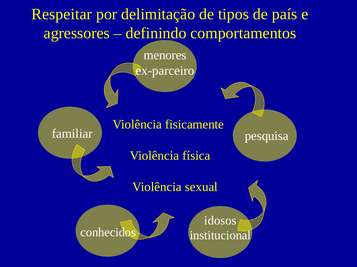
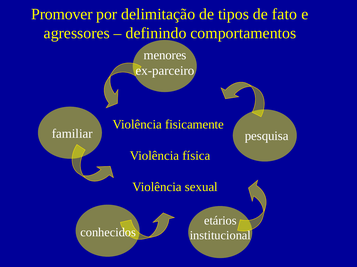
Respeitar: Respeitar -> Promover (62, 14)
país: país -> fato (285, 14)
idosos: idosos -> etários (220, 221)
